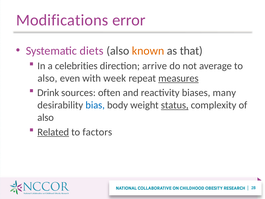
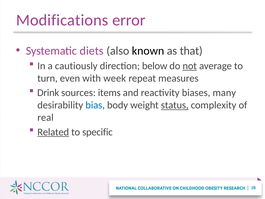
known colour: orange -> black (148, 51)
celebrities: celebrities -> cautiously (76, 66)
arrive: arrive -> below (155, 66)
not underline: none -> present (190, 66)
also: also -> turn (47, 78)
measures underline: present -> none (178, 78)
often: often -> items (109, 93)
also: also -> real (45, 117)
factors: factors -> specific (97, 132)
